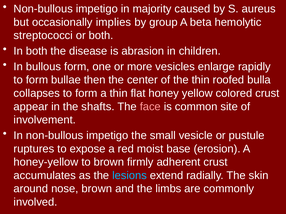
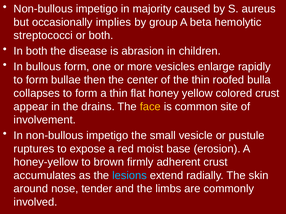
shafts: shafts -> drains (98, 107)
face colour: pink -> yellow (150, 107)
nose brown: brown -> tender (97, 189)
